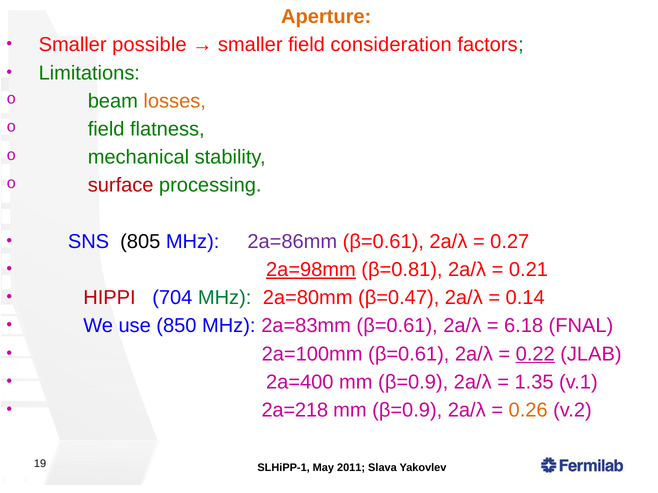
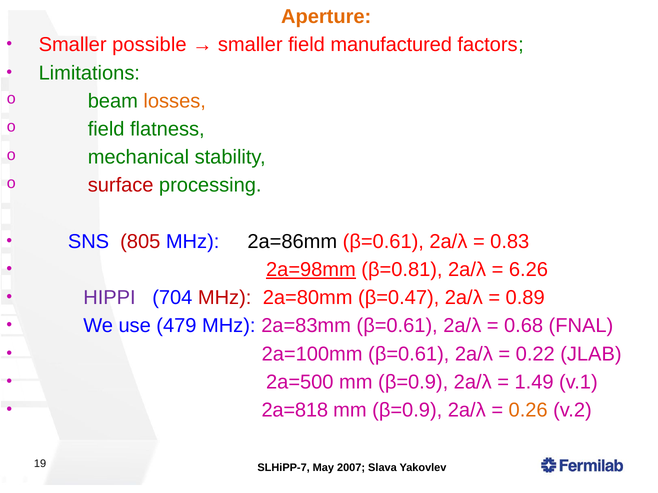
consideration: consideration -> manufactured (391, 45)
805 colour: black -> red (140, 242)
2a=86mm colour: purple -> black (292, 242)
0.27: 0.27 -> 0.83 (510, 242)
0.21: 0.21 -> 6.26 (528, 270)
HIPPI colour: red -> purple (109, 298)
MHz colour: green -> red (225, 298)
0.14: 0.14 -> 0.89 (525, 298)
850: 850 -> 479 (176, 326)
6.18: 6.18 -> 0.68 (524, 326)
0.22 underline: present -> none (535, 354)
2a=400: 2a=400 -> 2a=500 (300, 382)
1.35: 1.35 -> 1.49 (534, 382)
2a=218: 2a=218 -> 2a=818 (295, 411)
SLHiPP-1: SLHiPP-1 -> SLHiPP-7 (284, 468)
2011: 2011 -> 2007 (351, 468)
